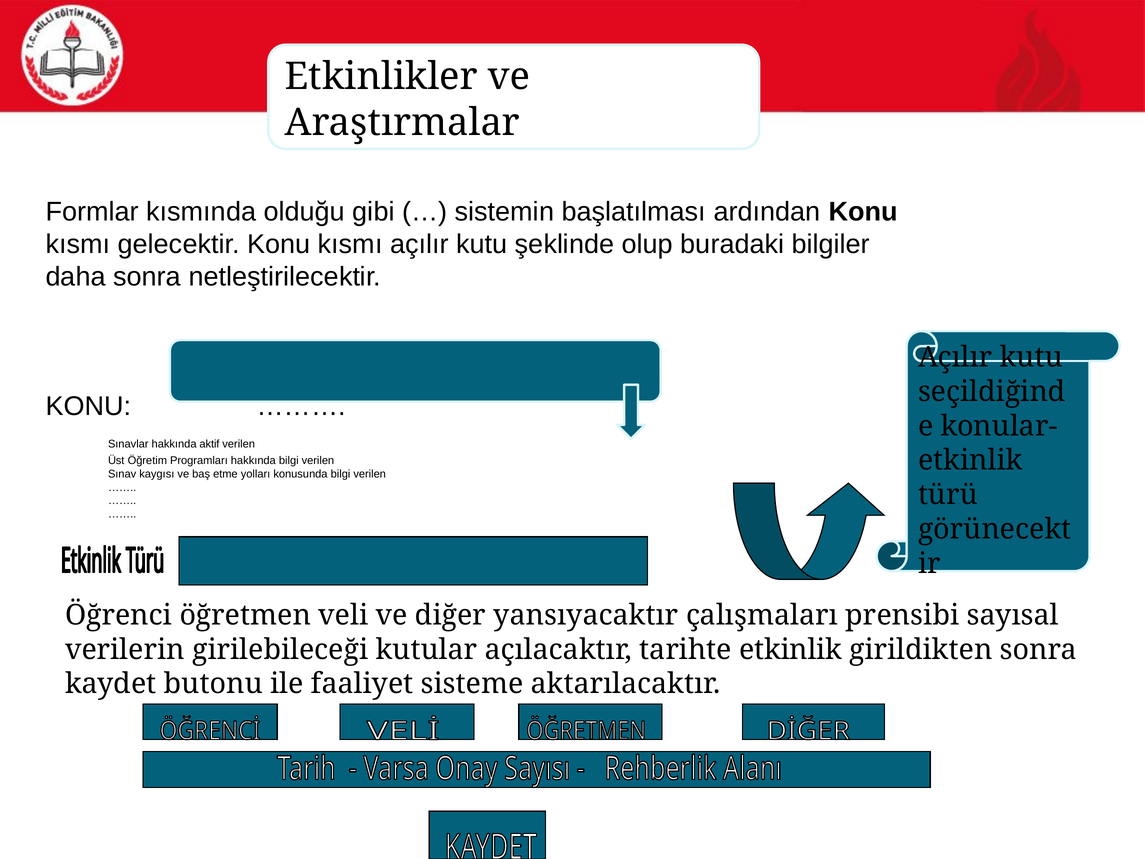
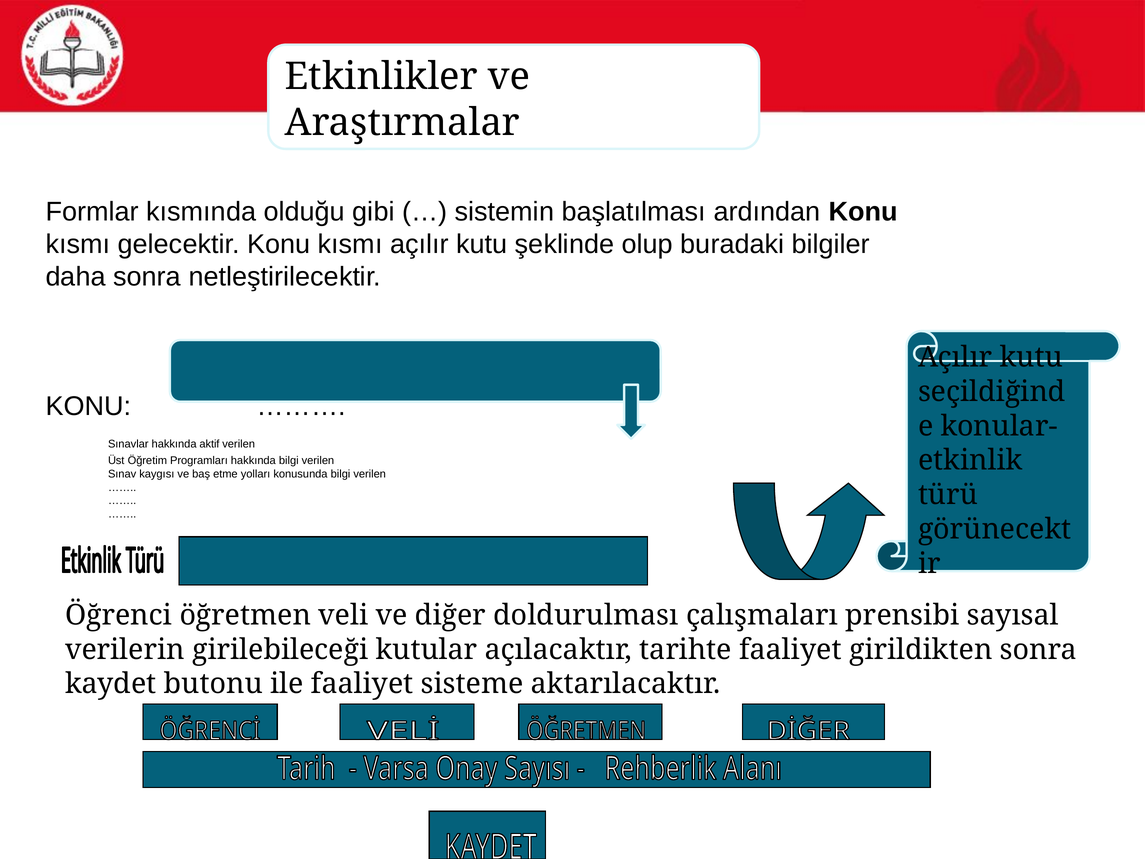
yansıyacaktır: yansıyacaktır -> doldurulması (586, 615)
tarihte etkinlik: etkinlik -> faaliyet (790, 649)
